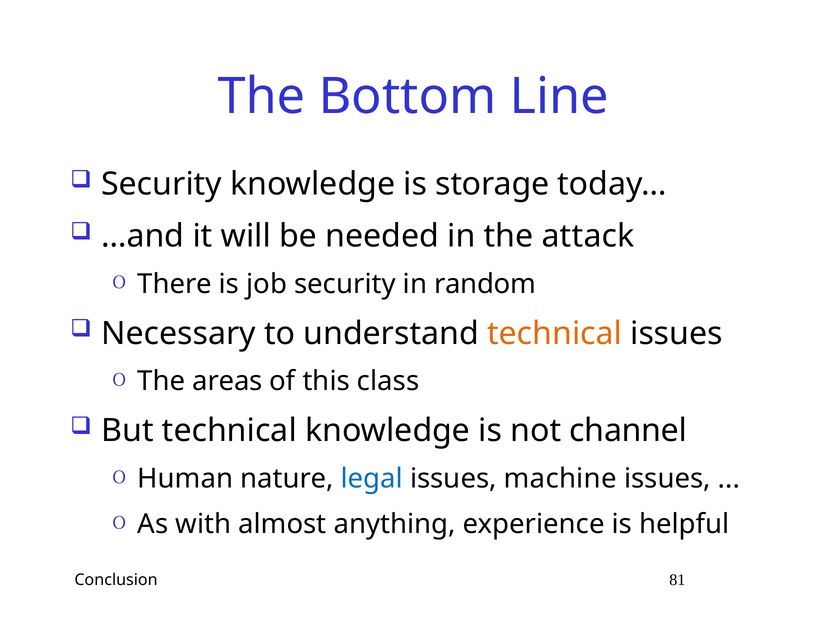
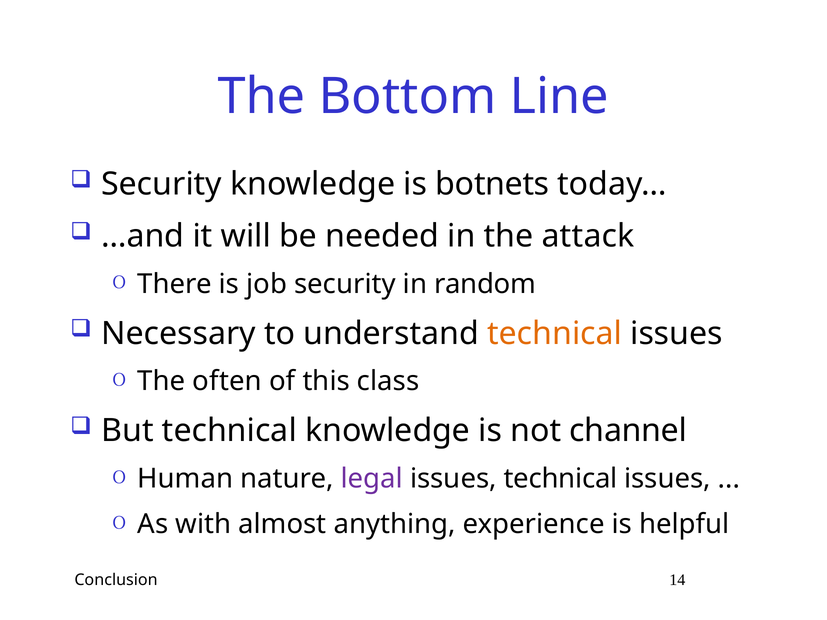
storage: storage -> botnets (492, 184)
areas: areas -> often (227, 382)
legal colour: blue -> purple (372, 479)
issues machine: machine -> technical (561, 479)
81: 81 -> 14 (677, 580)
